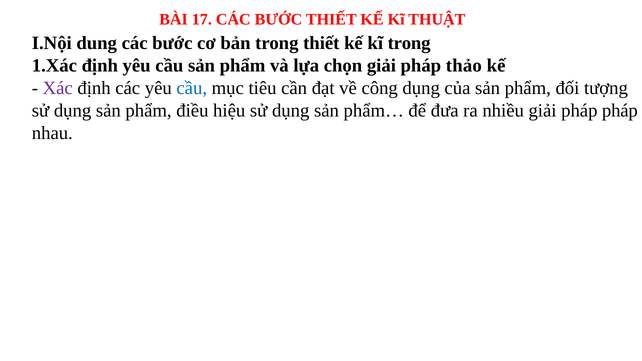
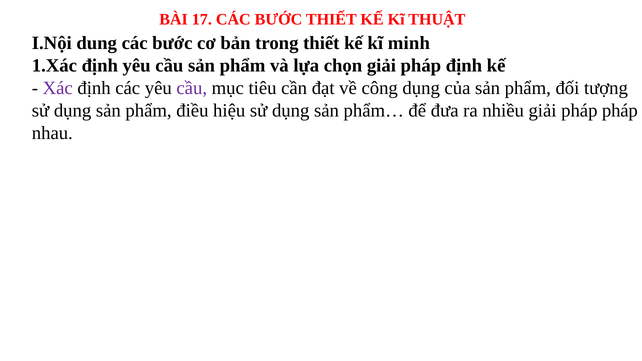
kĩ trong: trong -> minh (409, 43)
pháp thảo: thảo -> định (464, 66)
cầu colour: blue -> purple (192, 88)
